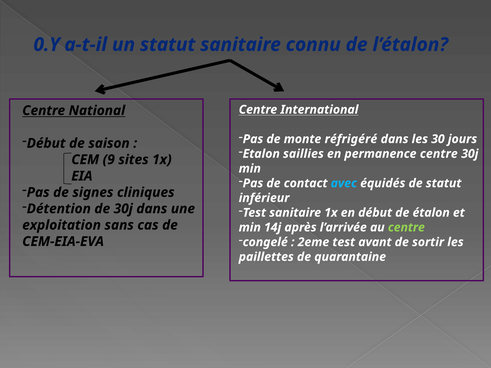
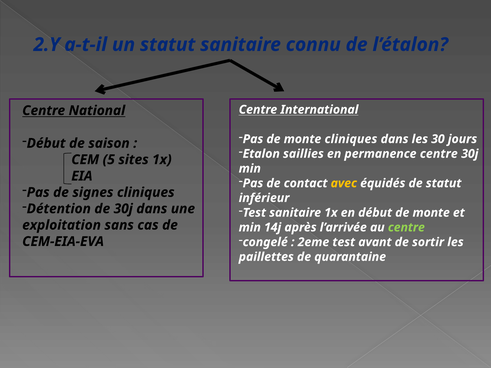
0.Y: 0.Y -> 2.Y (47, 45)
monte réfrigéré: réfrigéré -> cliniques (351, 139)
9: 9 -> 5 (109, 160)
avec colour: light blue -> yellow (344, 183)
début de étalon: étalon -> monte (431, 213)
